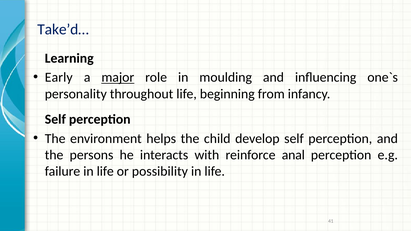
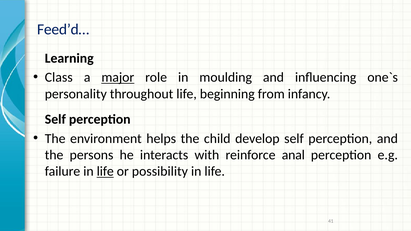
Take’d…: Take’d… -> Feed’d… (63, 29)
Early: Early -> Class (59, 78)
life underline: none -> present (105, 172)
